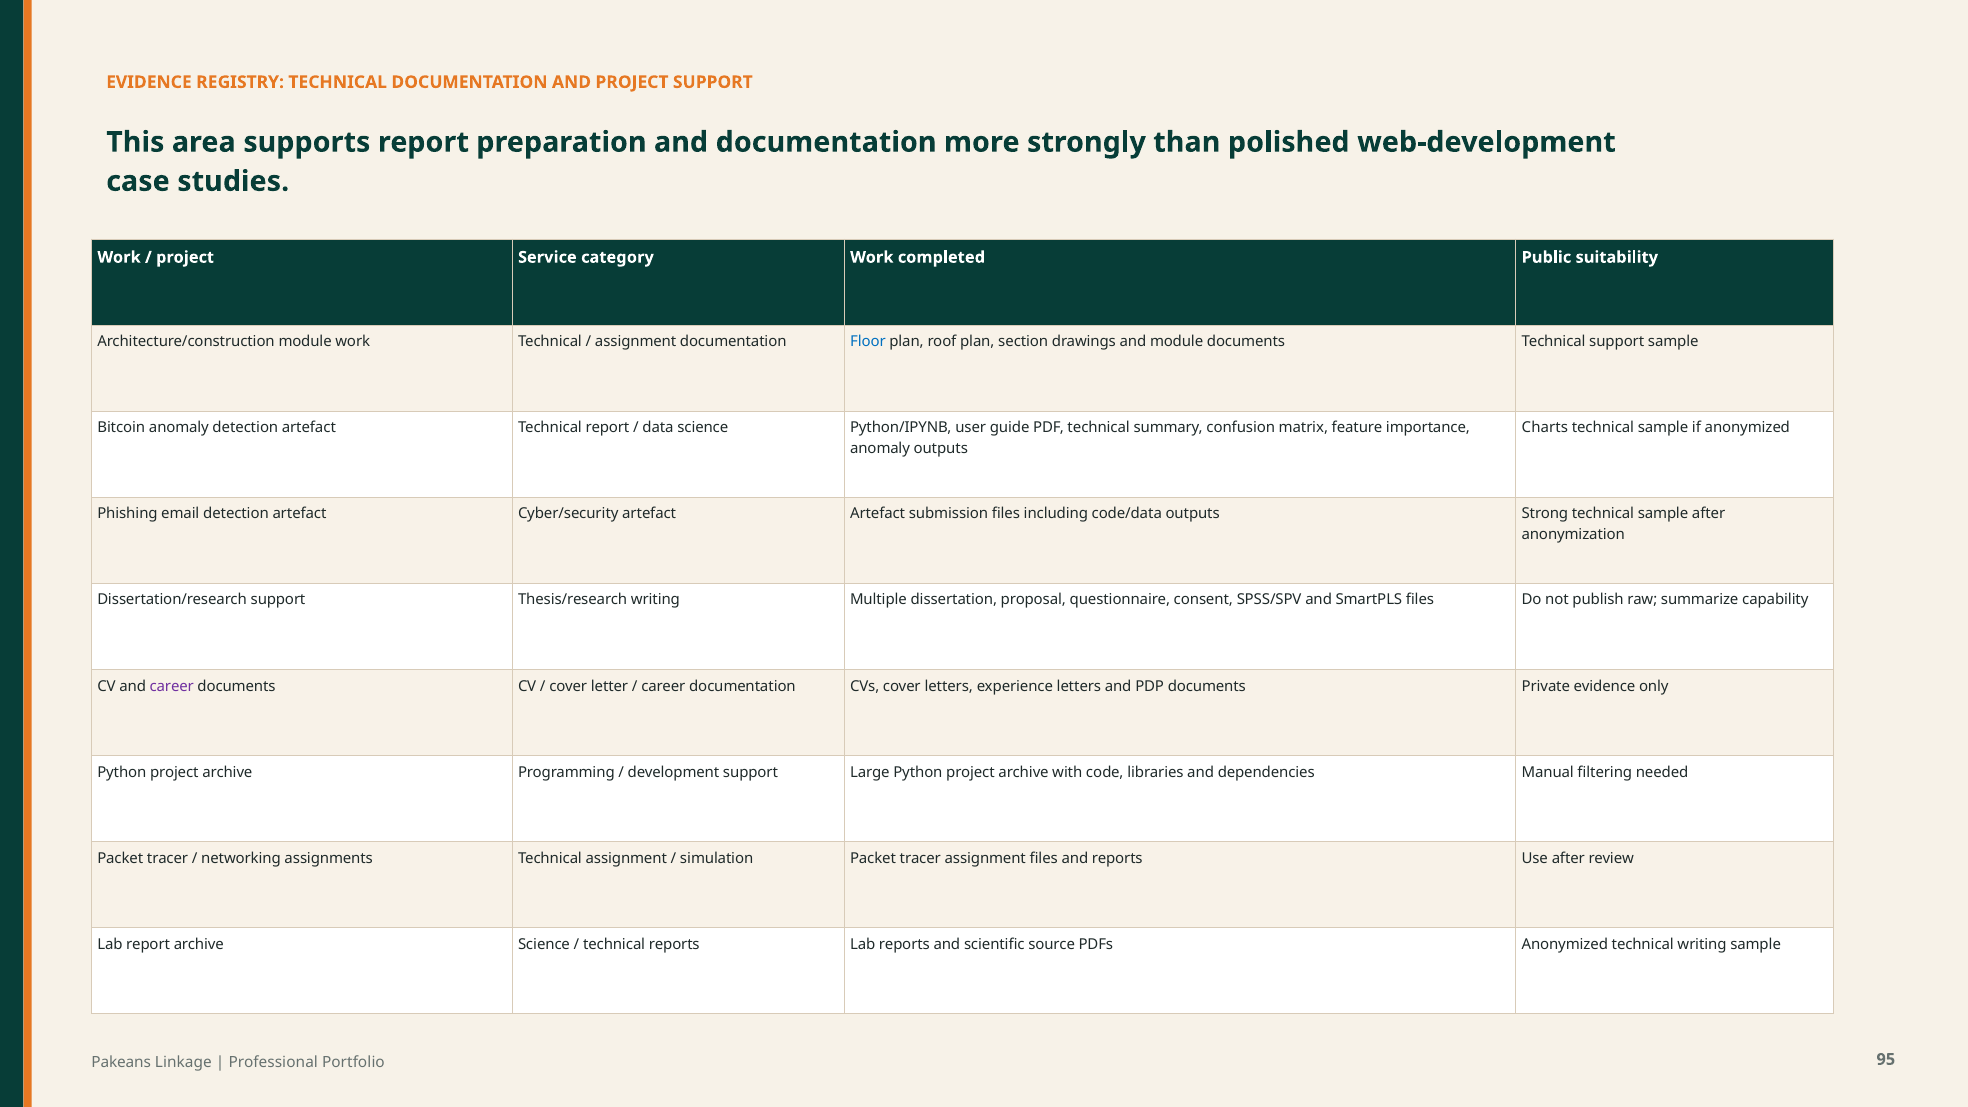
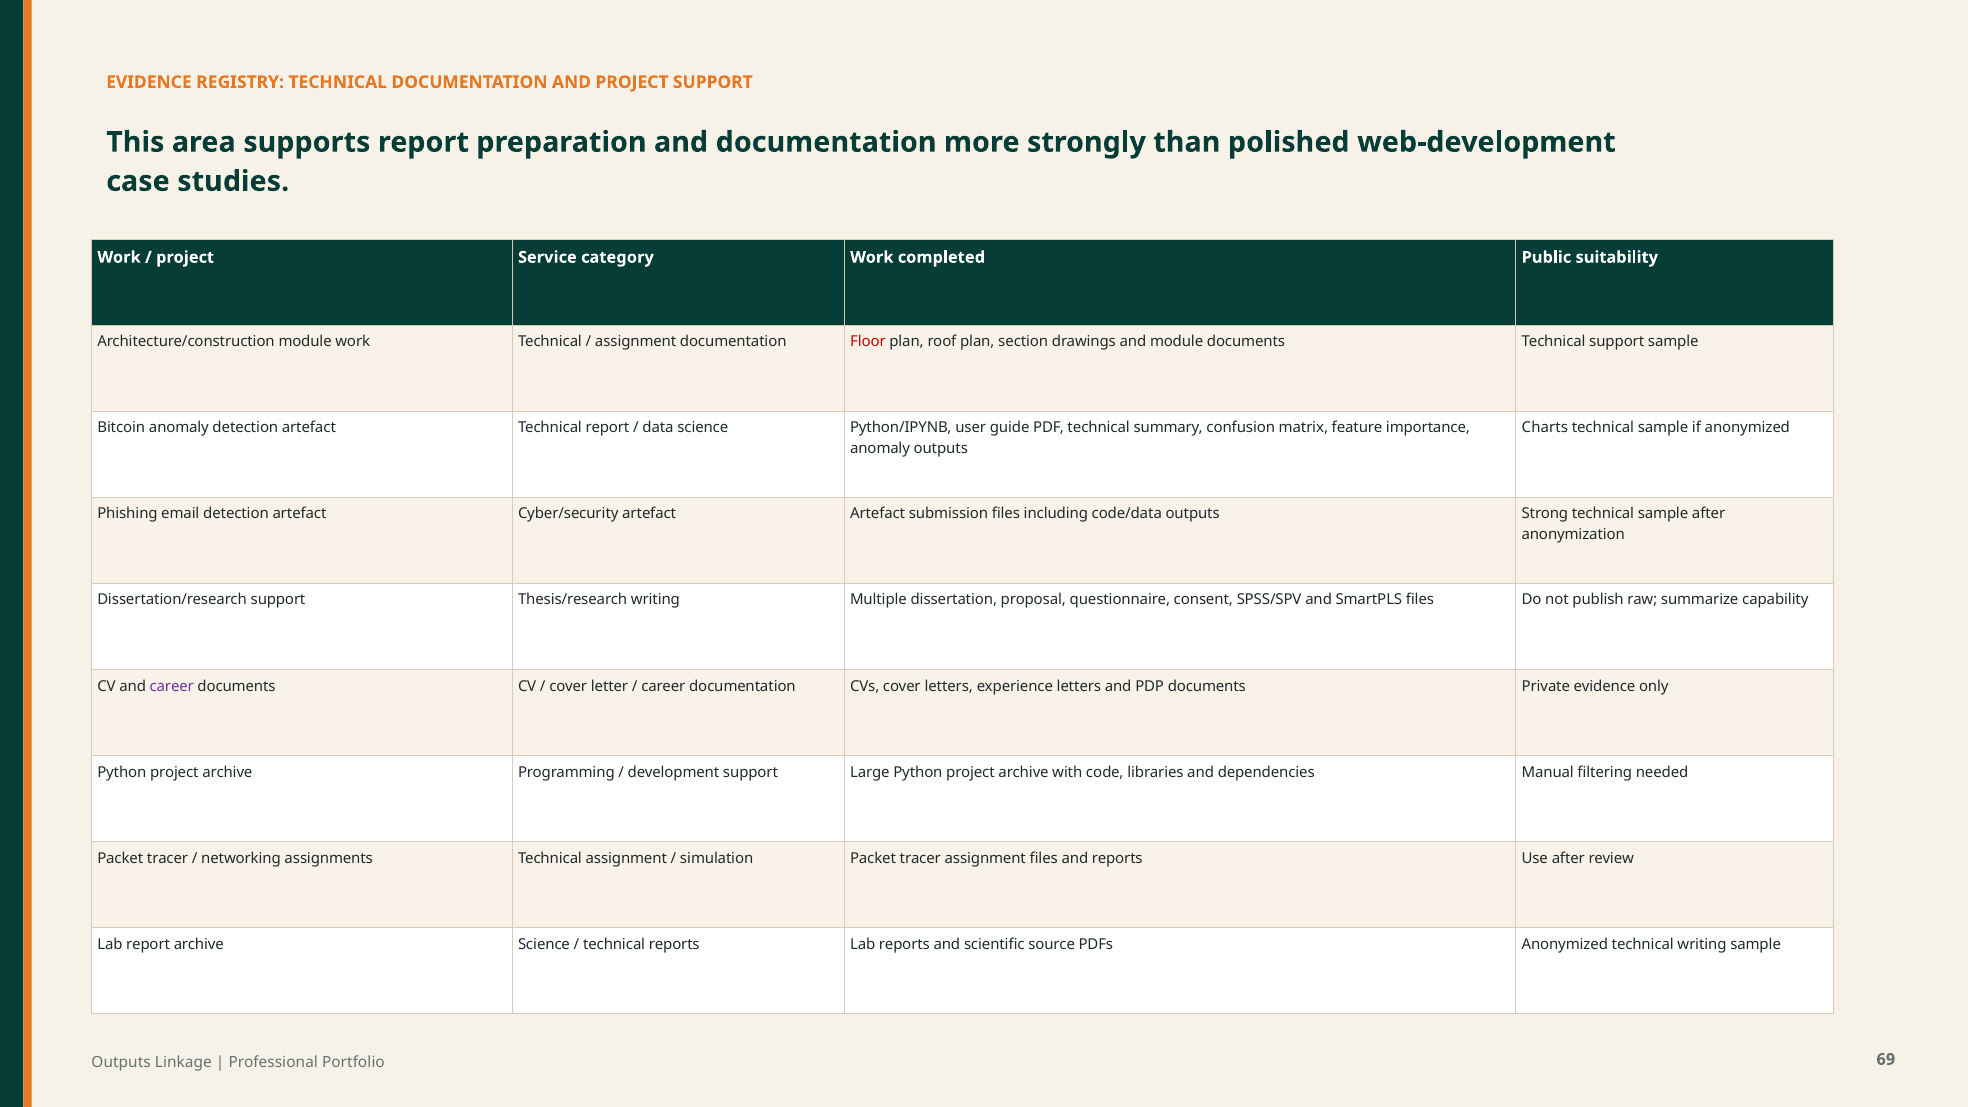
Floor colour: blue -> red (868, 342)
Pakeans: Pakeans -> Outputs (121, 1062)
95: 95 -> 69 (1886, 1059)
